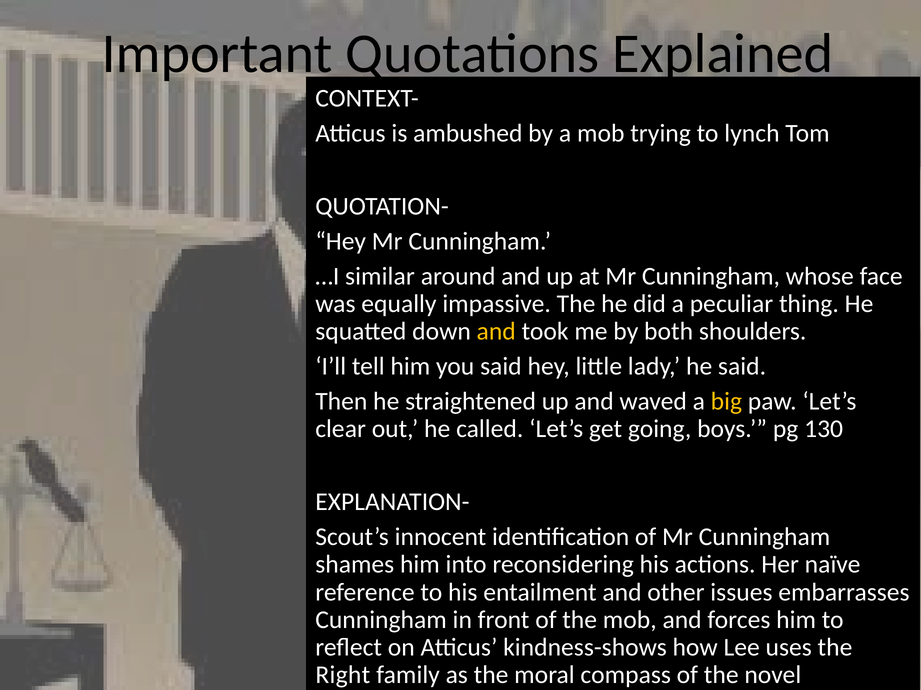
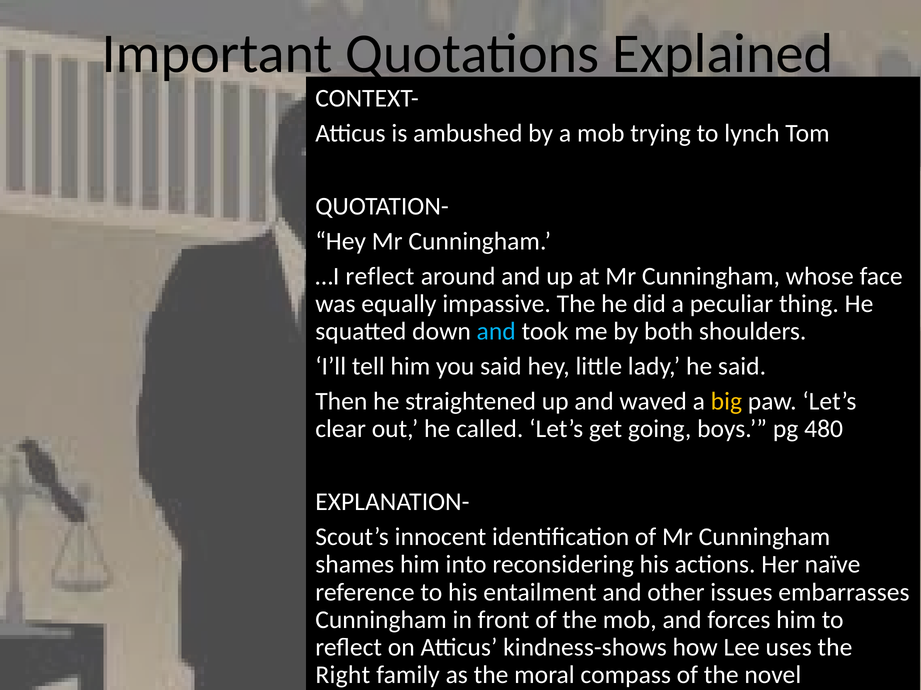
…I similar: similar -> reflect (380, 277)
and colour: yellow -> light blue (496, 332)
130: 130 -> 480 (824, 429)
